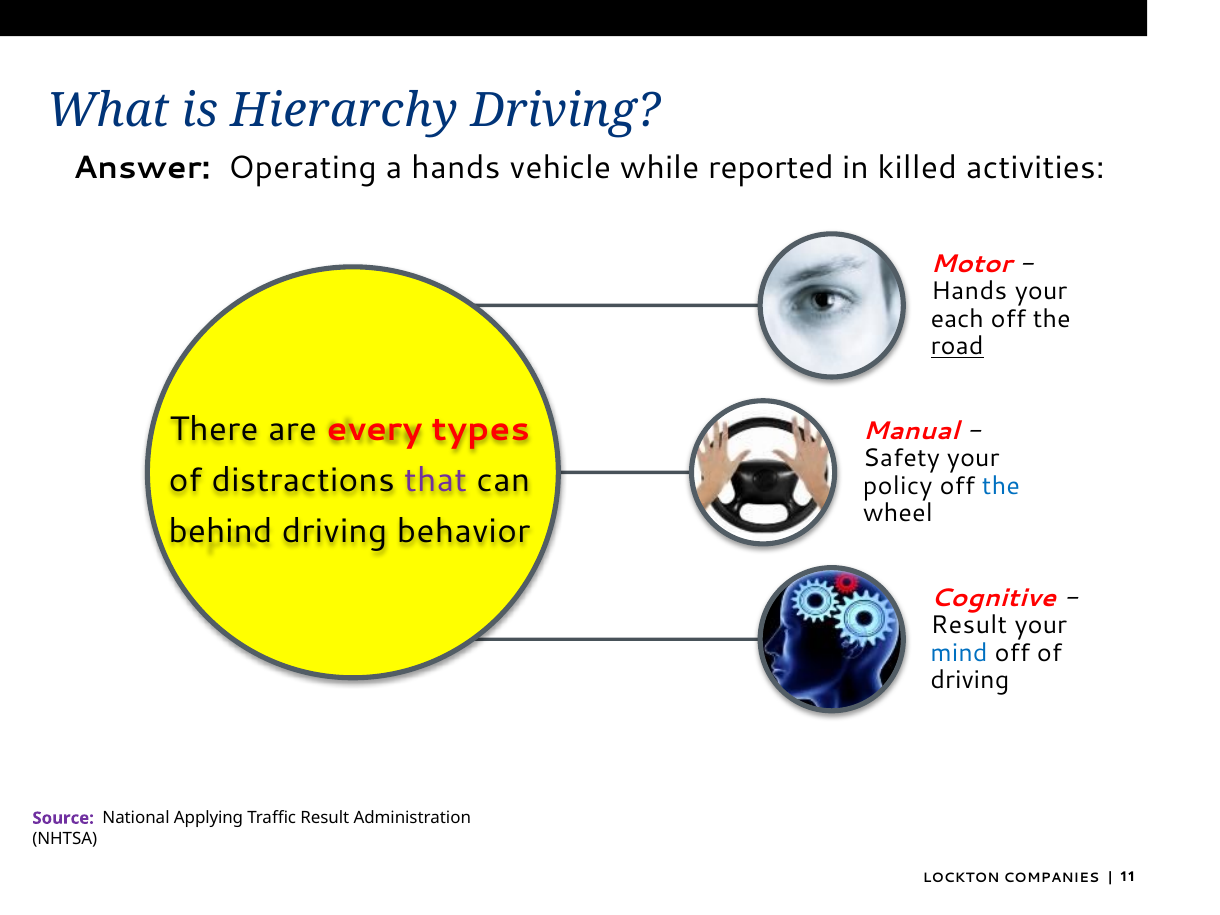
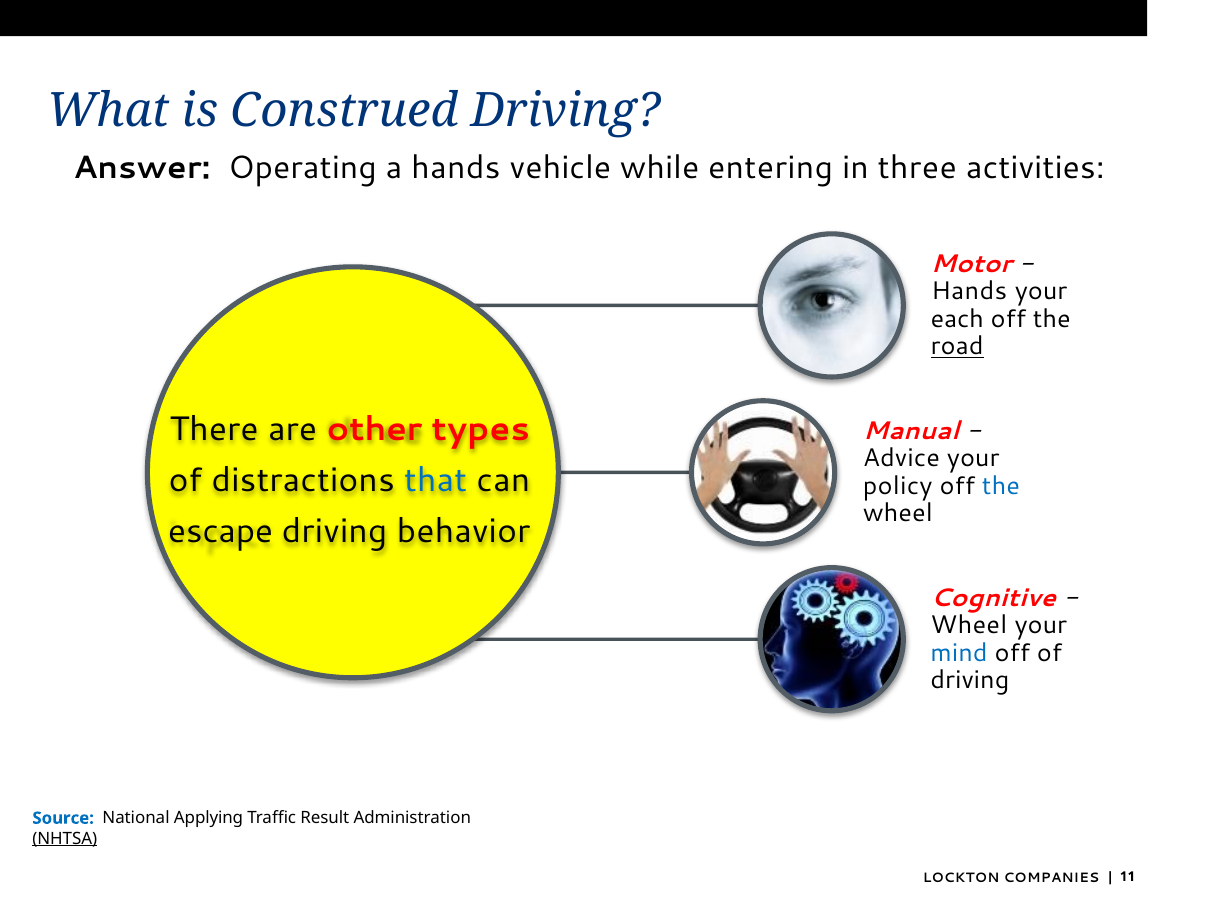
Hierarchy: Hierarchy -> Construed (344, 111)
reported: reported -> entering (771, 167)
killed: killed -> three (917, 167)
every: every -> other (375, 429)
Safety: Safety -> Advice (901, 458)
that colour: purple -> blue (436, 480)
behind: behind -> escape (221, 531)
Result: Result -> Wheel (969, 625)
Source colour: purple -> blue (63, 818)
NHTSA underline: none -> present (65, 839)
